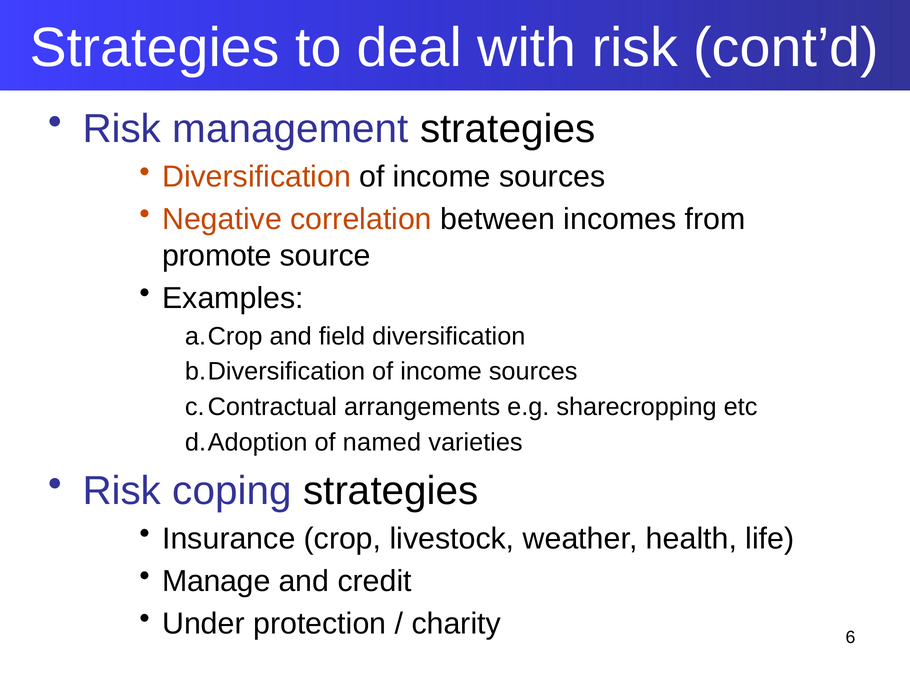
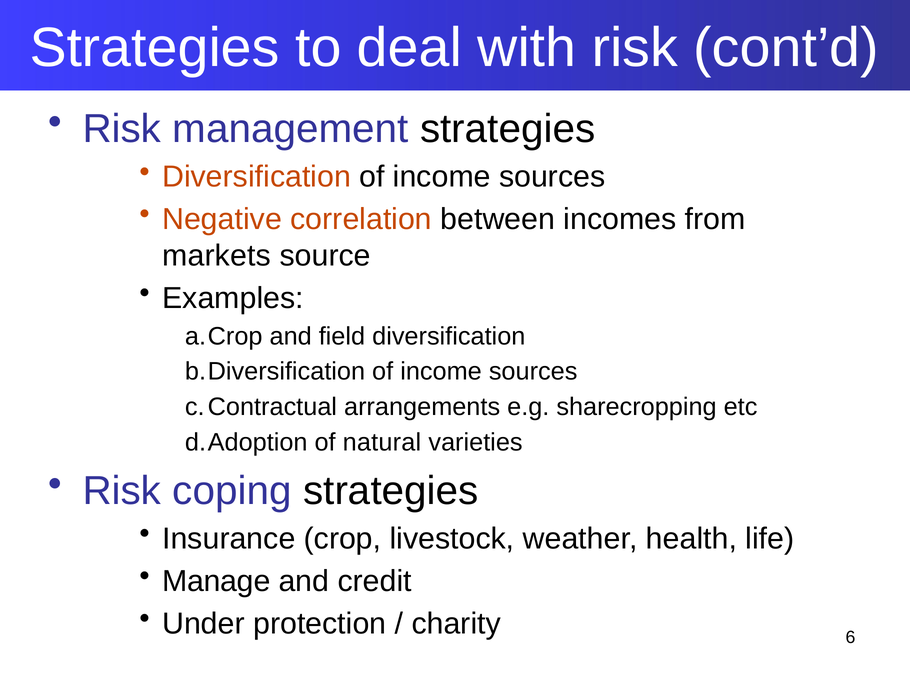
promote: promote -> markets (217, 256)
named: named -> natural (382, 443)
